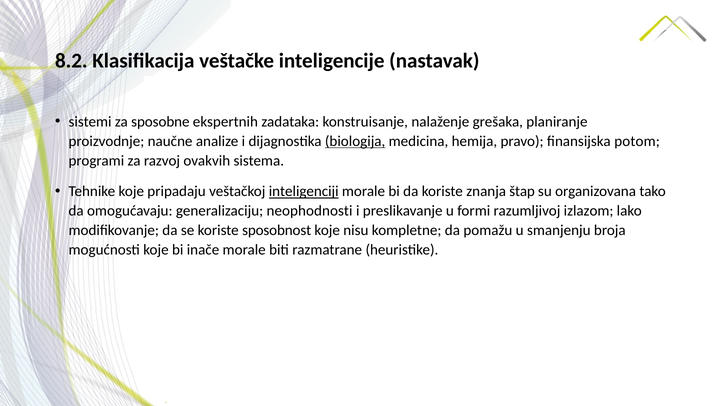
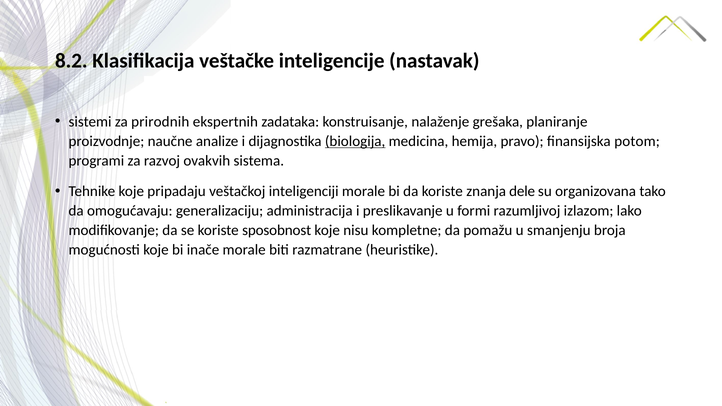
sposobne: sposobne -> prirodnih (160, 122)
inteligenciji underline: present -> none (304, 192)
štap: štap -> dele (522, 192)
neophodnosti: neophodnosti -> administracija (310, 211)
